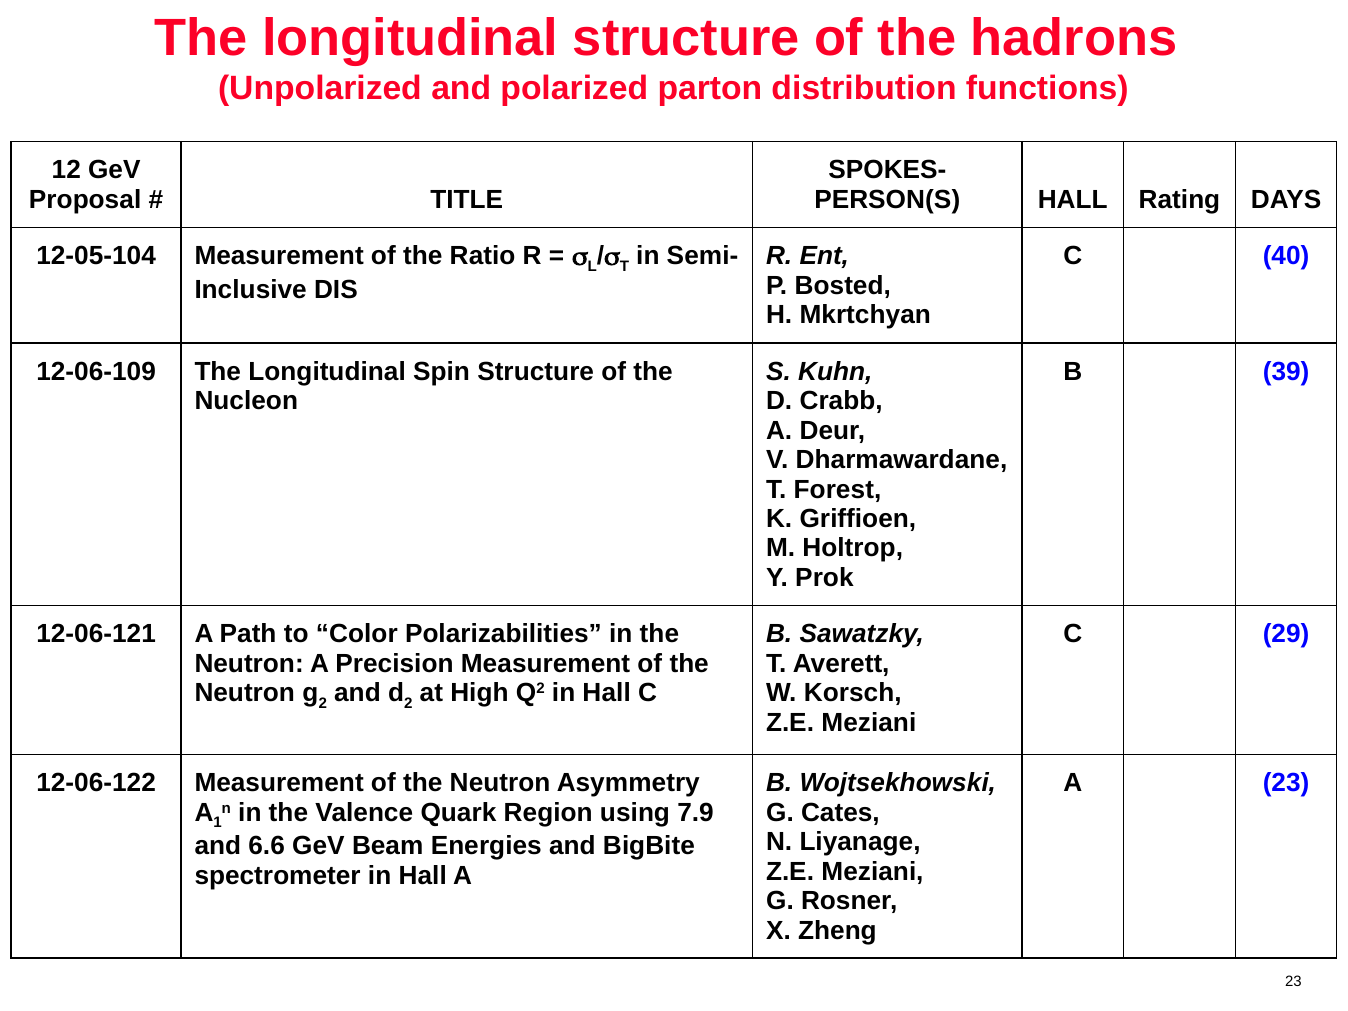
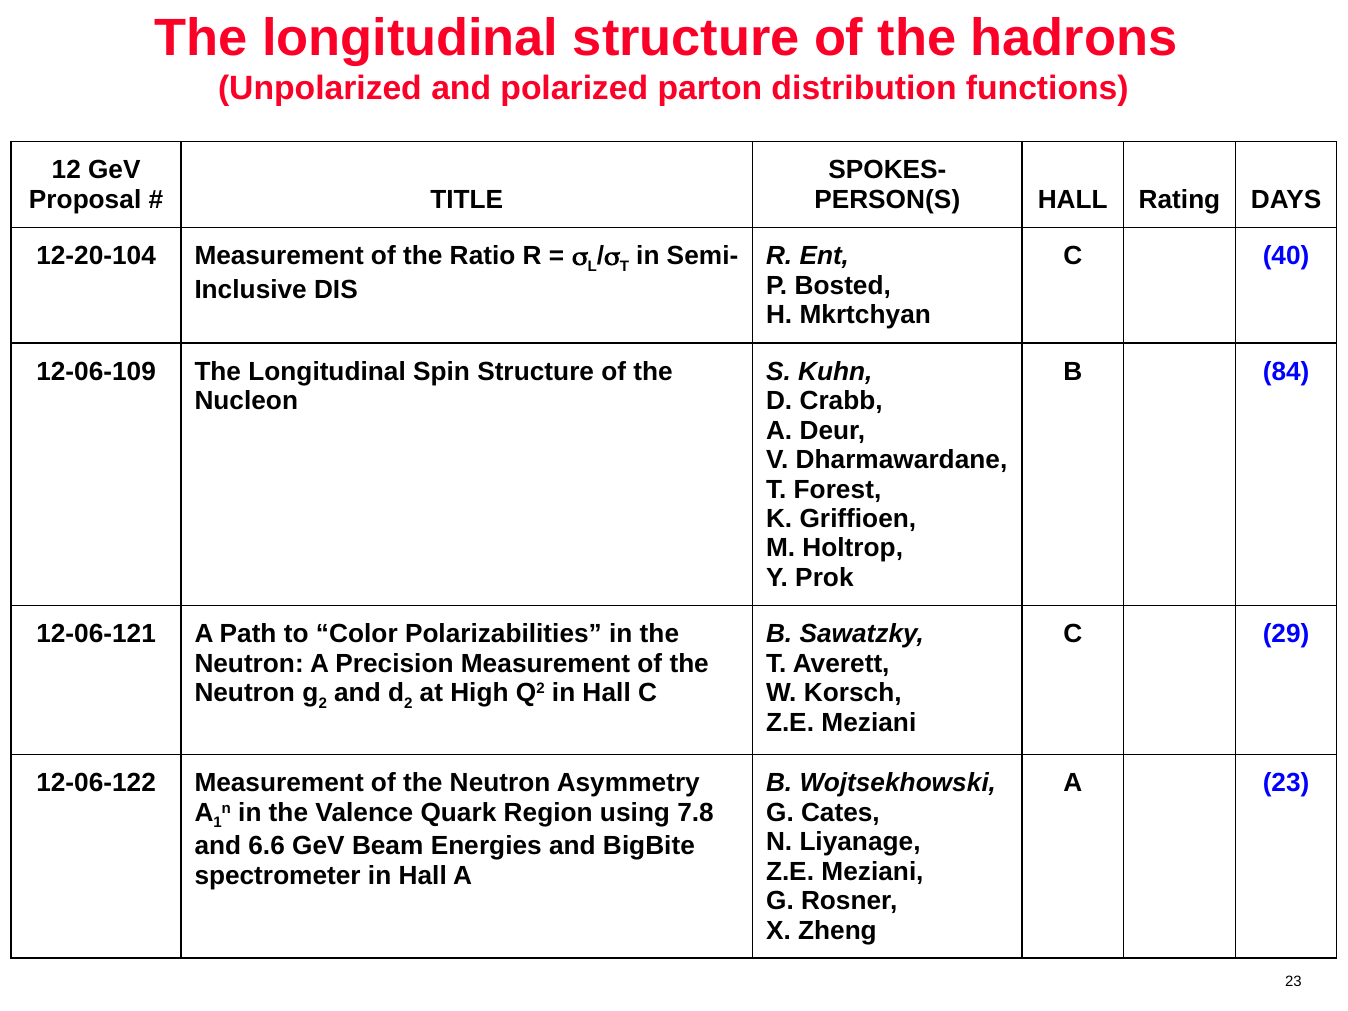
12-05-104: 12-05-104 -> 12-20-104 (96, 256)
39: 39 -> 84 (1286, 372)
7.9: 7.9 -> 7.8 (696, 813)
